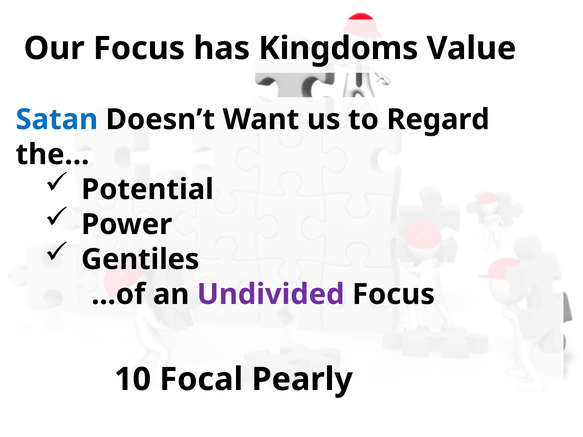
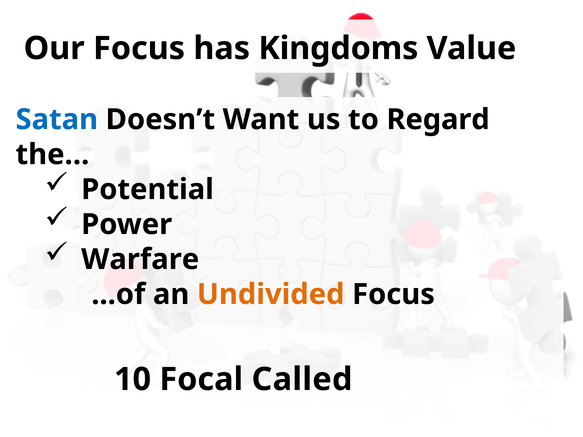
Gentiles: Gentiles -> Warfare (140, 260)
Undivided colour: purple -> orange (271, 295)
Pearly: Pearly -> Called (302, 380)
